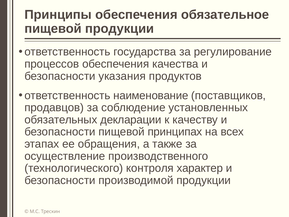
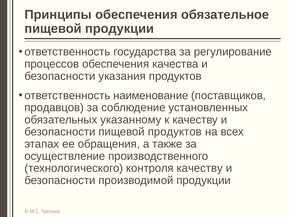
декларации: декларации -> указанному (131, 120)
пищевой принципах: принципах -> продуктов (175, 132)
контроля характер: характер -> качеству (200, 168)
